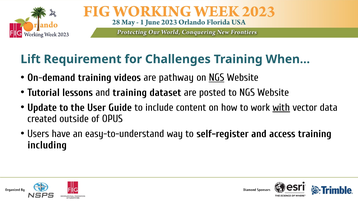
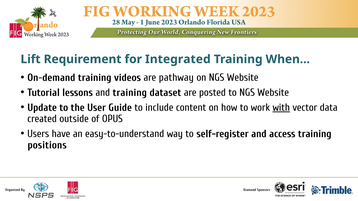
Challenges: Challenges -> Integrated (178, 59)
NGS underline: present -> none (217, 78)
including: including -> positions (47, 145)
